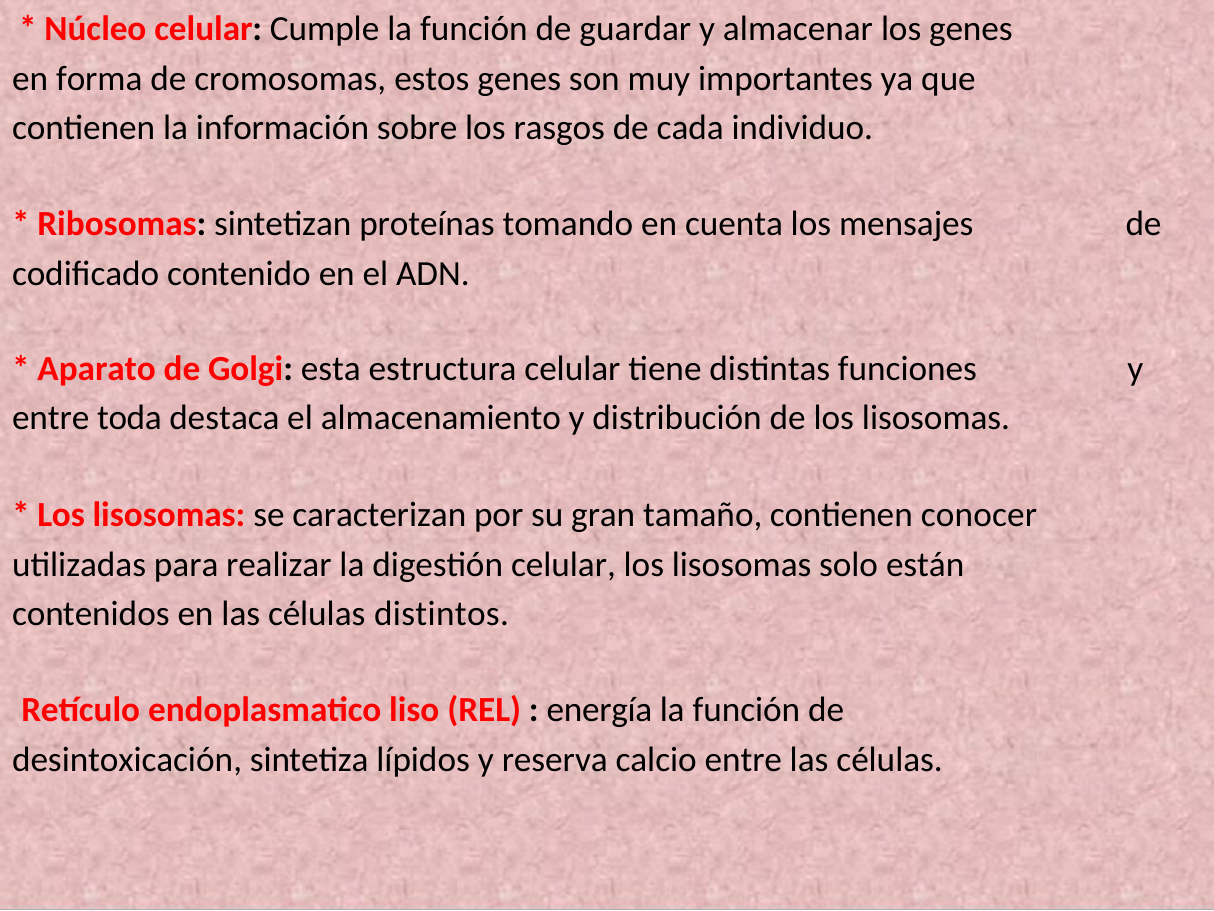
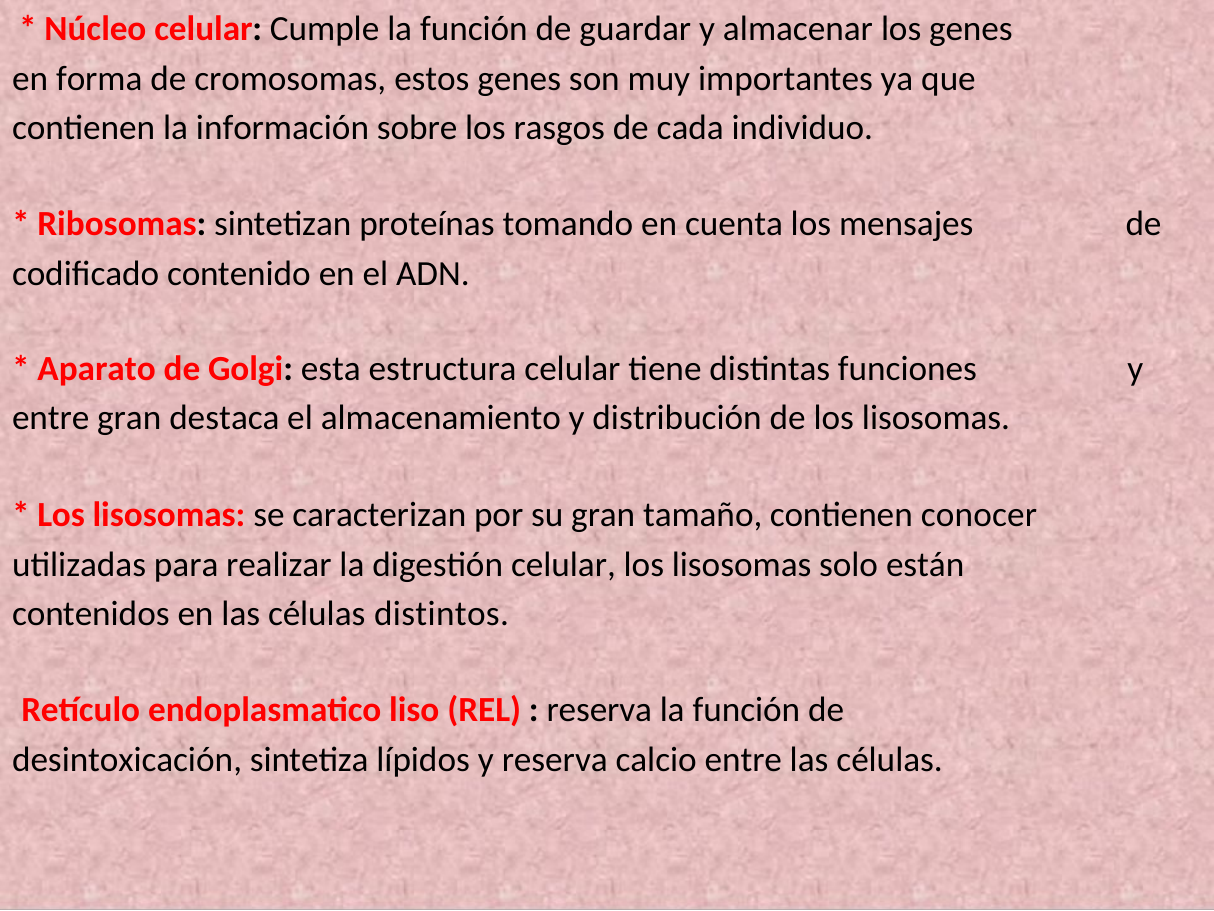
entre toda: toda -> gran (129, 418)
energía: energía -> reserva (599, 709)
